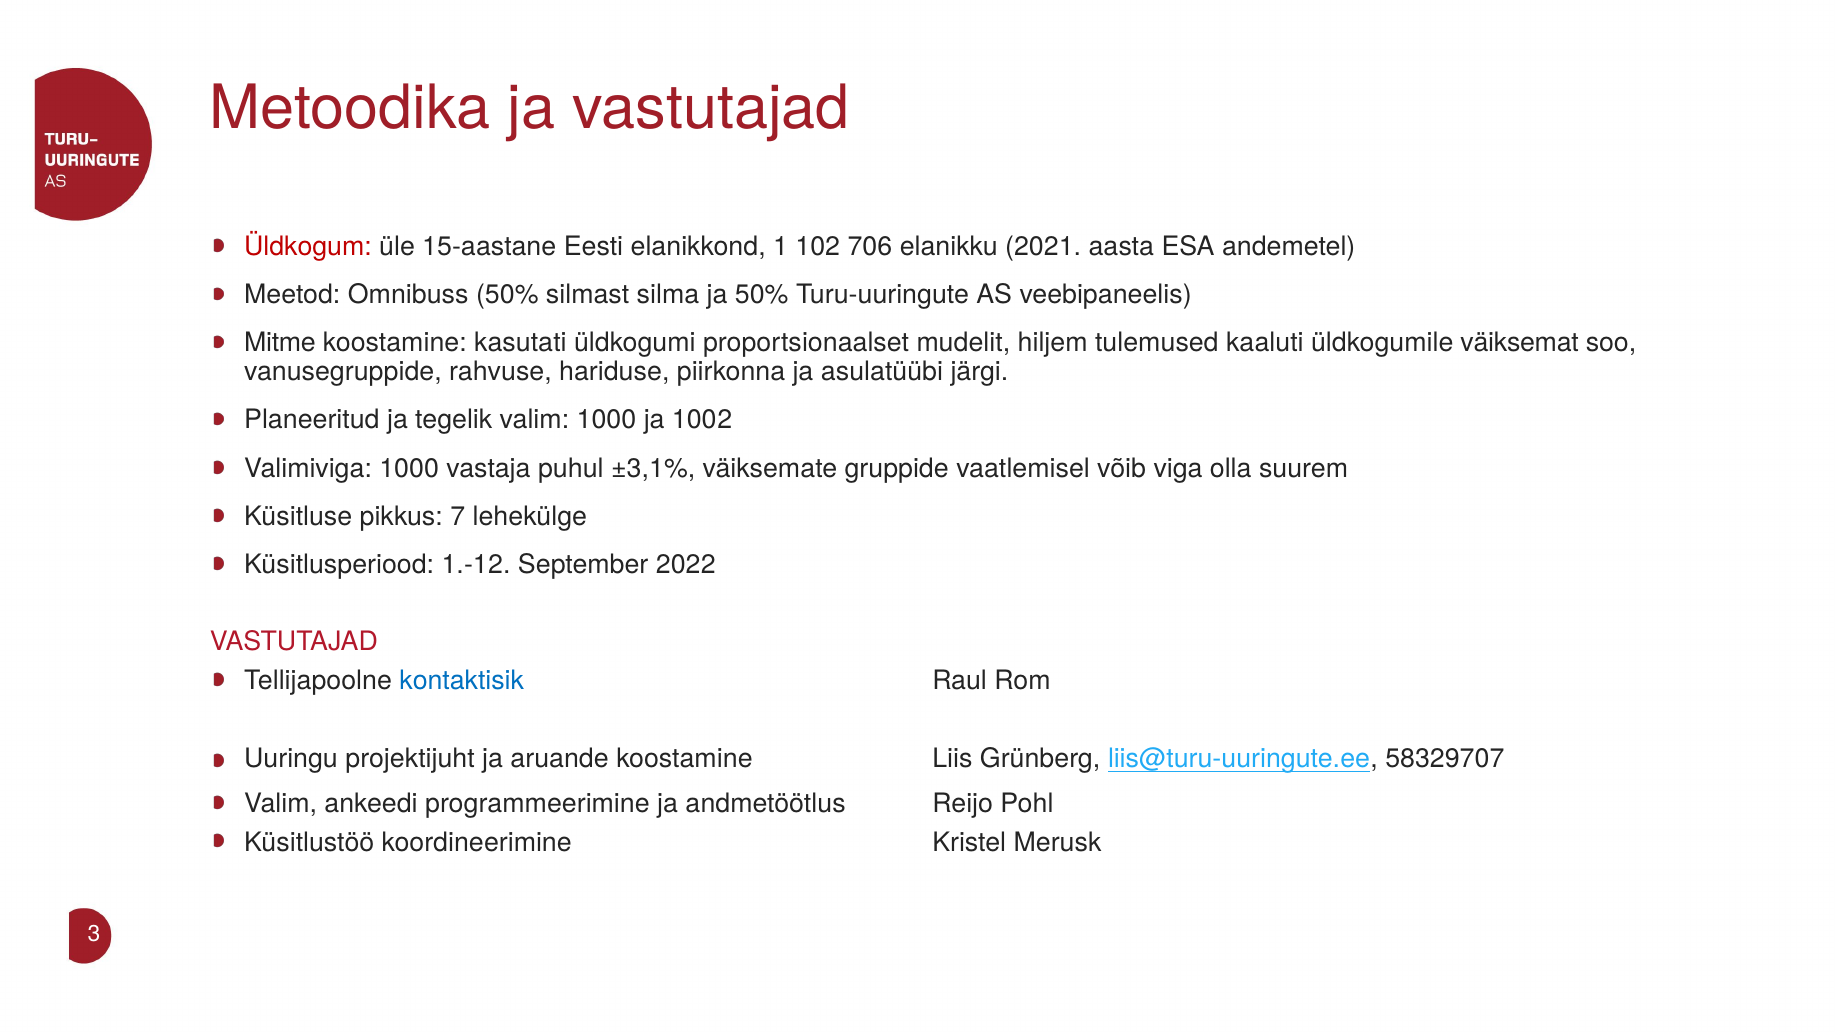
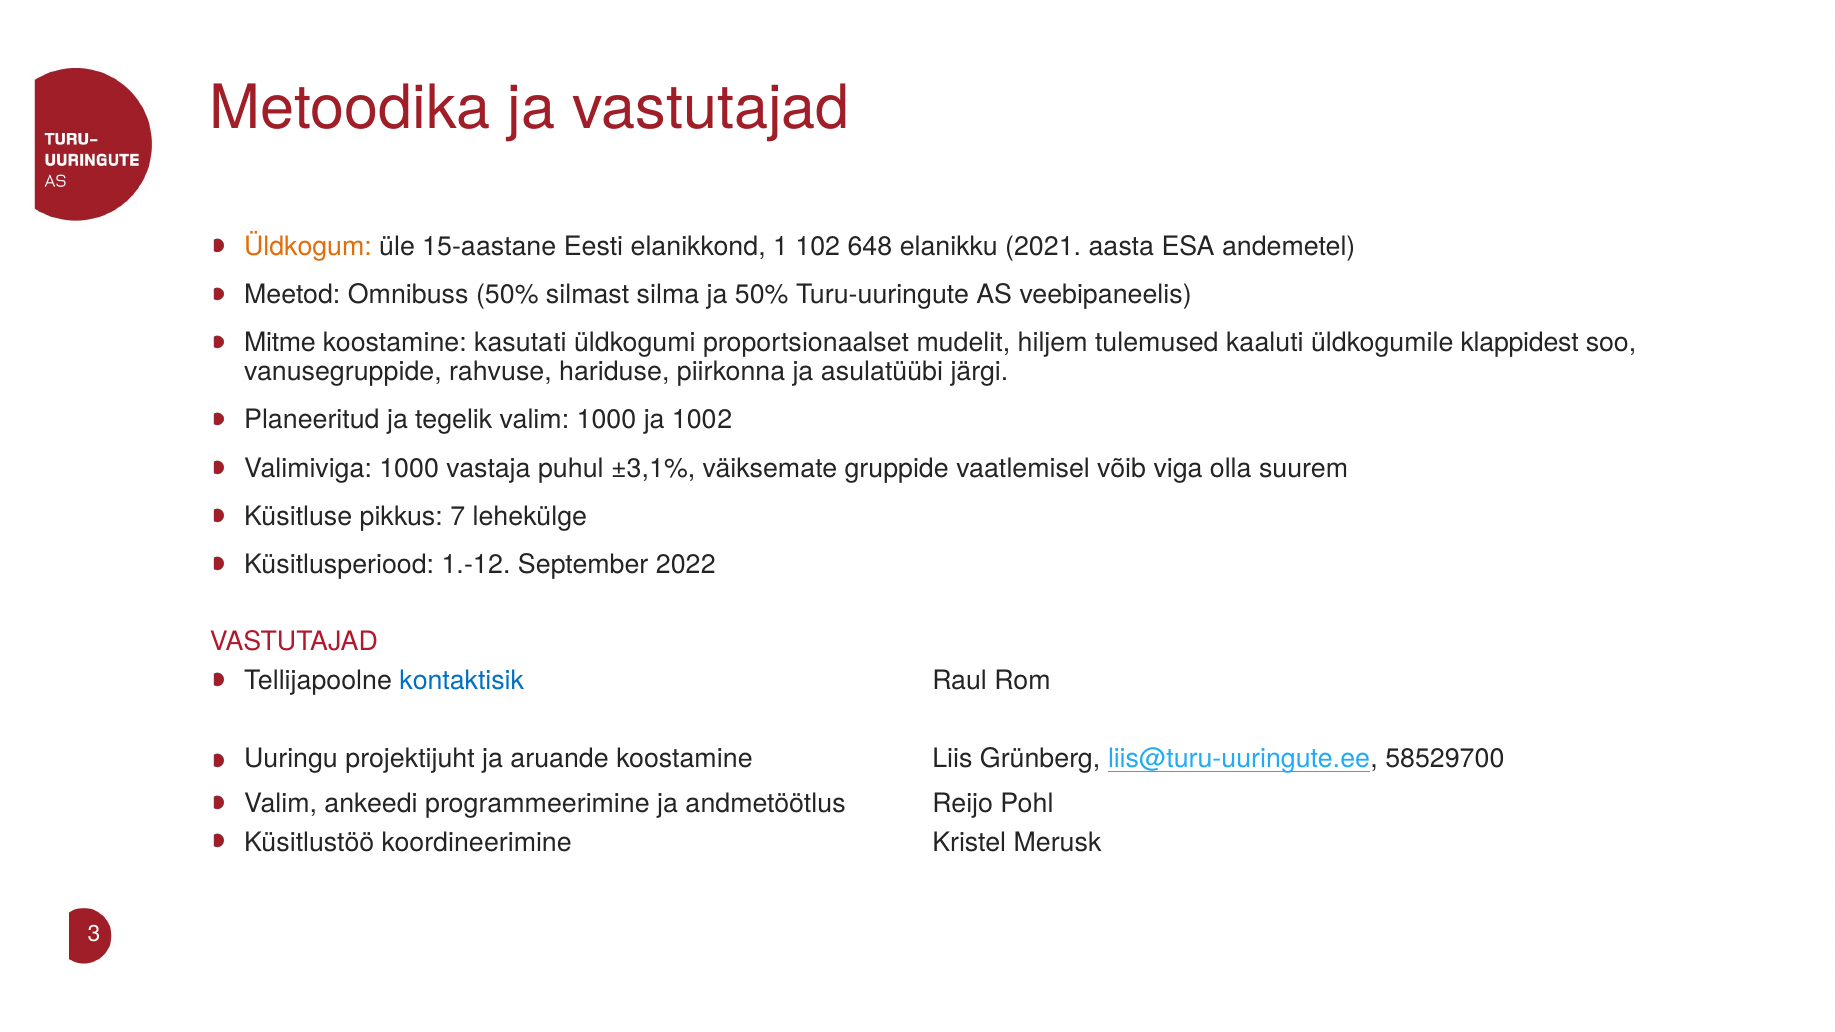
Üldkogum colour: red -> orange (308, 247)
706: 706 -> 648 (870, 247)
väiksemat: väiksemat -> klappidest (1520, 343)
58329707: 58329707 -> 58529700 (1445, 759)
